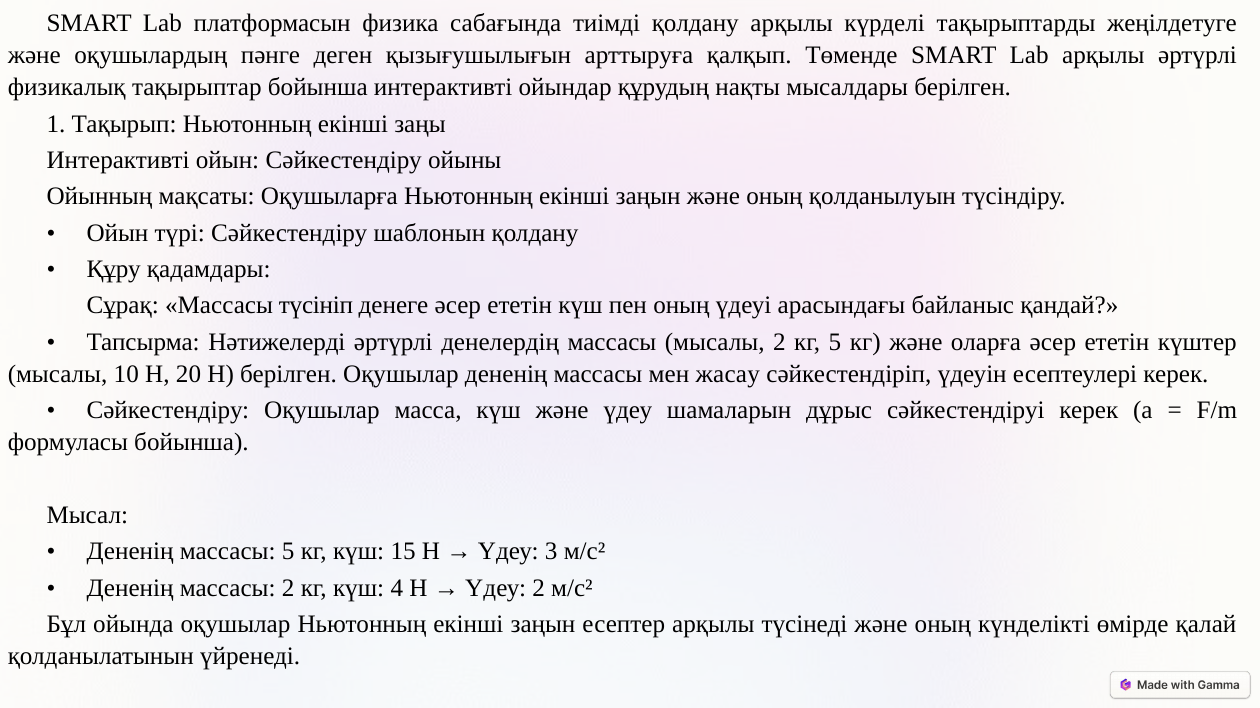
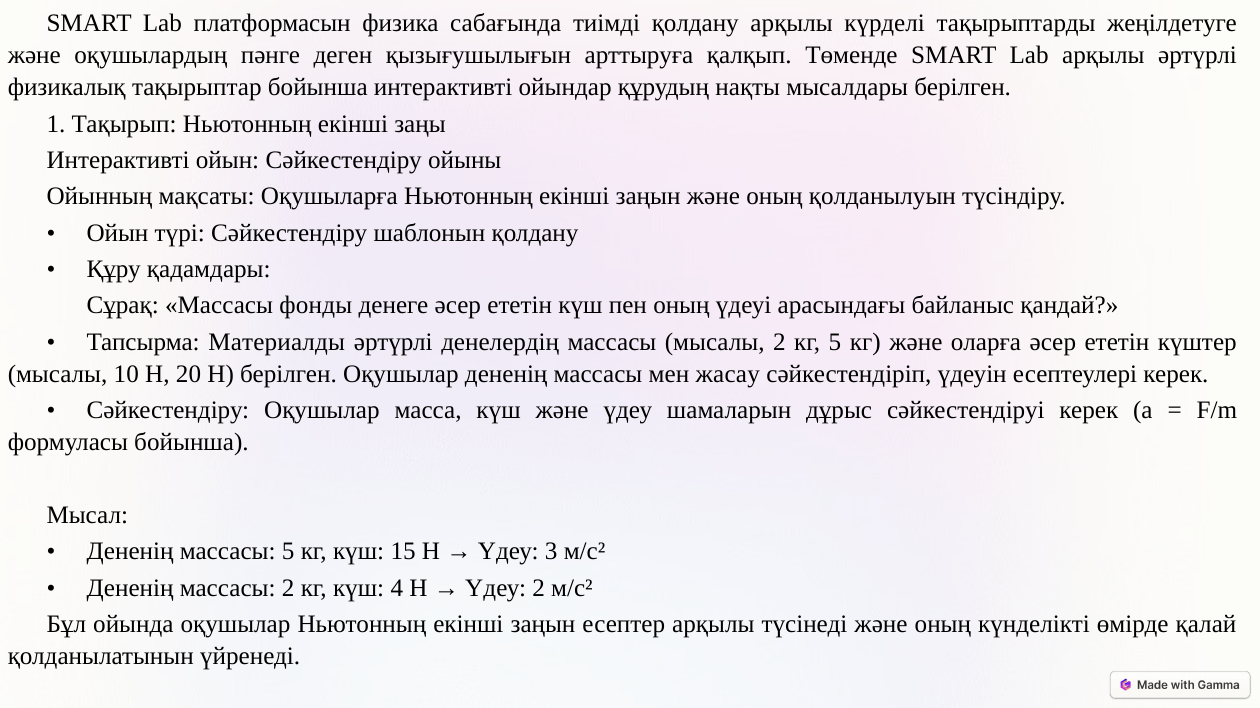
түсініп: түсініп -> фонды (316, 306)
Нәтижелерді: Нәтижелерді -> Материалды (277, 342)
